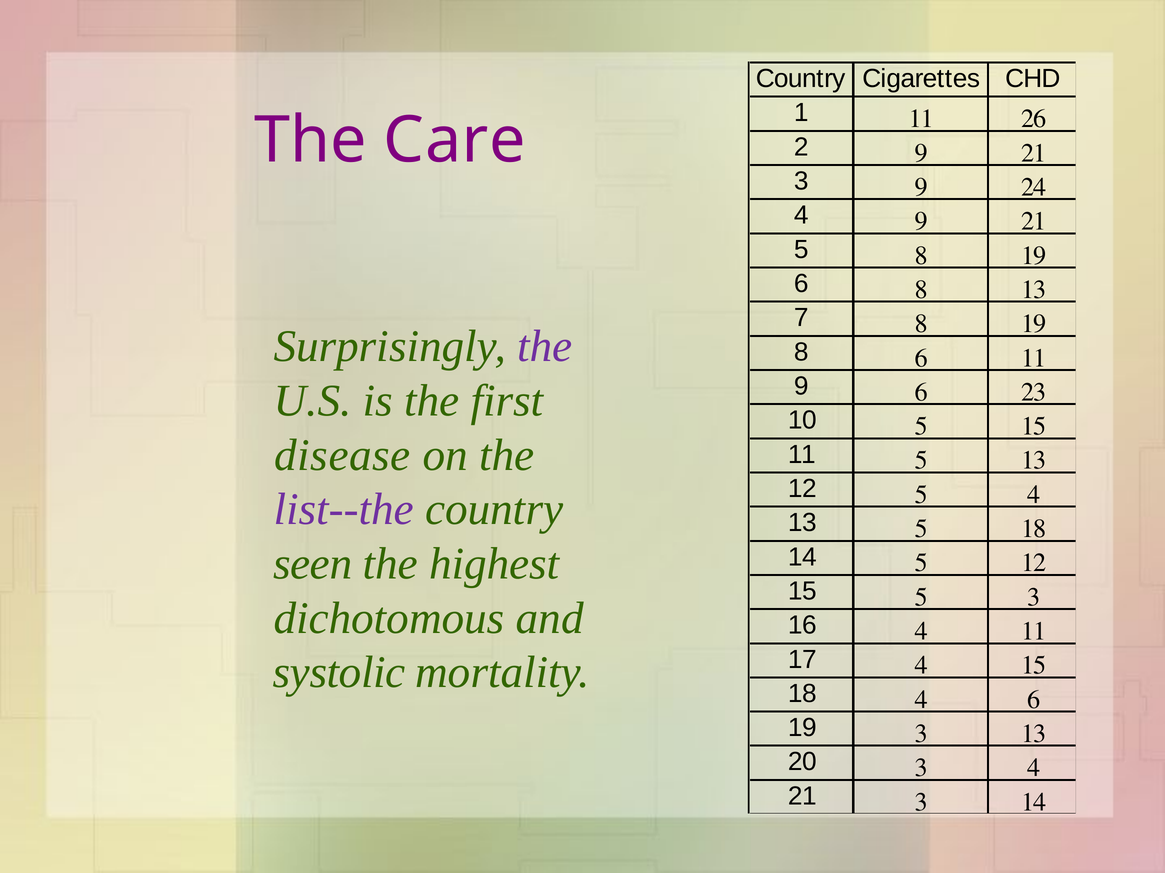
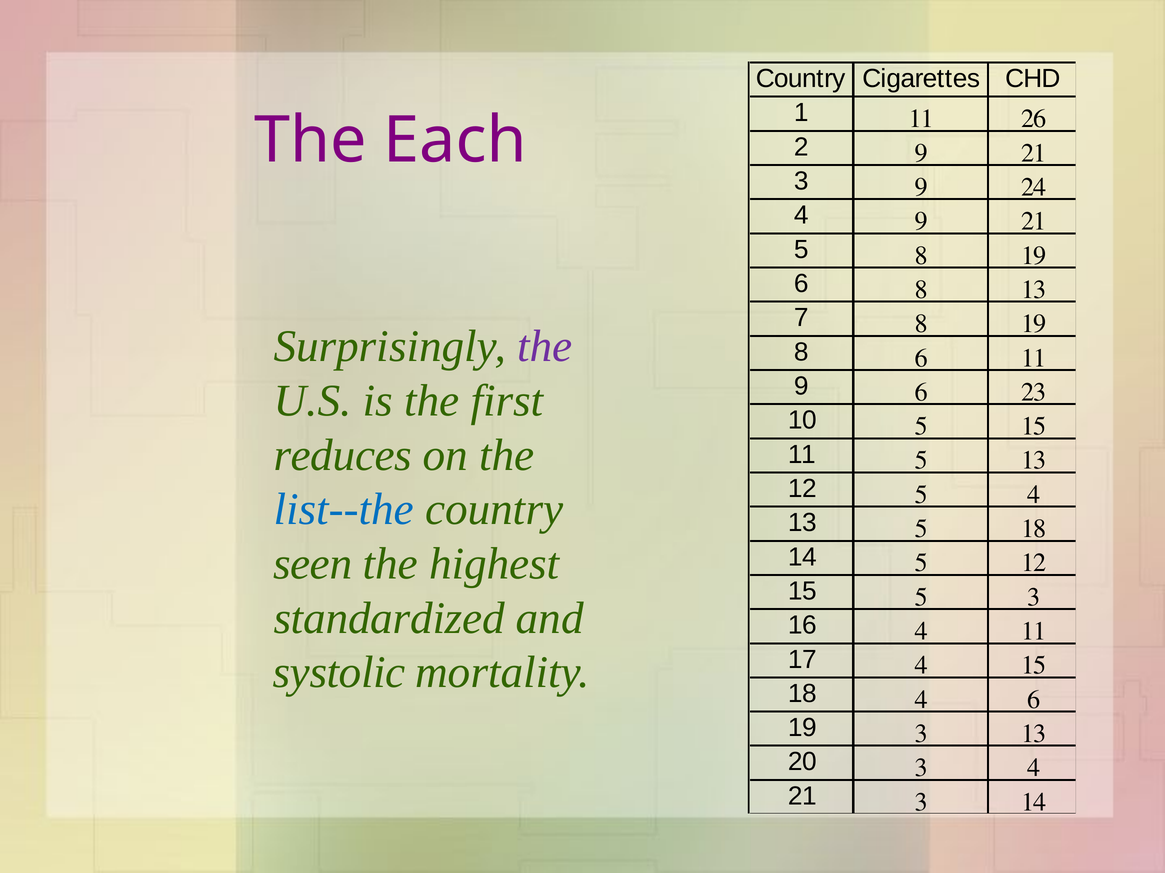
Care: Care -> Each (455, 140)
disease: disease -> reduces (343, 455)
list--the colour: purple -> blue (344, 510)
dichotomous: dichotomous -> standardized (389, 619)
